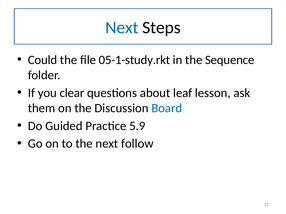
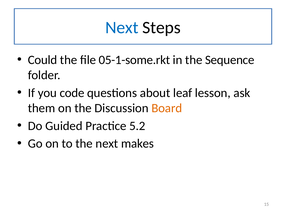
05-1-study.rkt: 05-1-study.rkt -> 05-1-some.rkt (134, 60)
clear: clear -> code (72, 93)
Board colour: blue -> orange (167, 108)
5.9: 5.9 -> 5.2 (137, 126)
follow: follow -> makes (137, 144)
